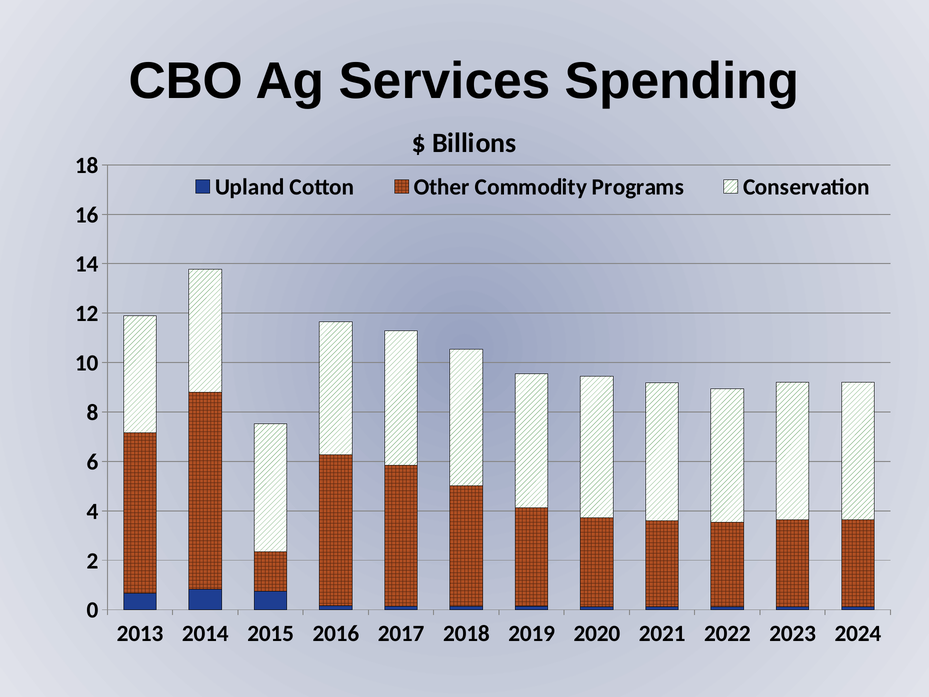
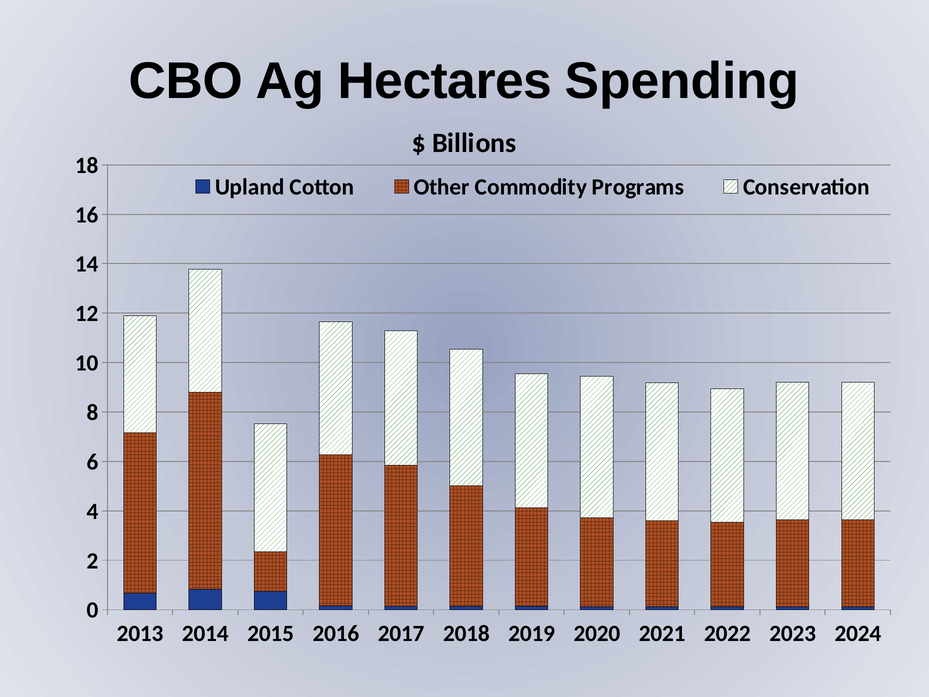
Services: Services -> Hectares (445, 81)
